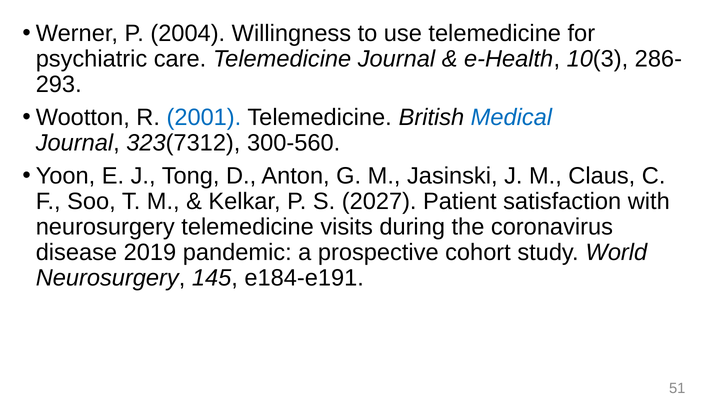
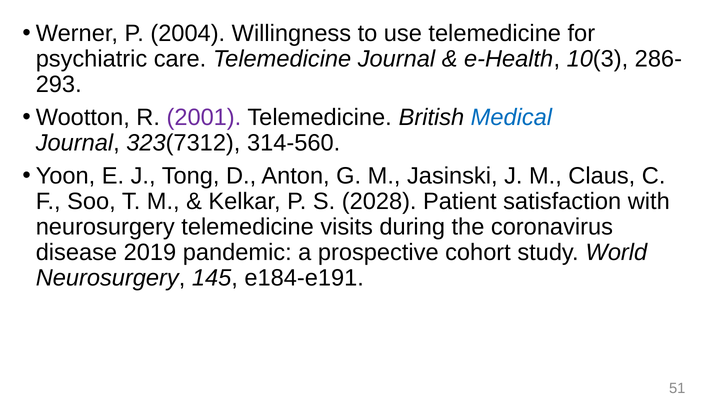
2001 colour: blue -> purple (204, 117)
300-560: 300-560 -> 314-560 (294, 143)
2027: 2027 -> 2028 (379, 201)
